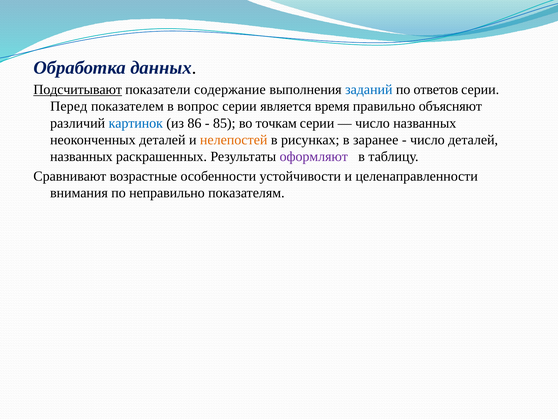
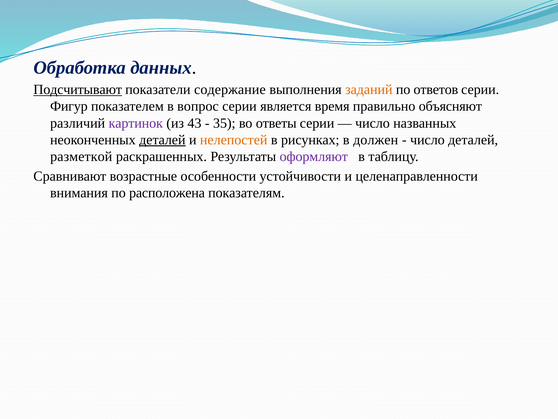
заданий colour: blue -> orange (369, 90)
Перед: Перед -> Фигур (69, 106)
картинок colour: blue -> purple (136, 123)
86: 86 -> 43 (194, 123)
85: 85 -> 35 (224, 123)
точкам: точкам -> ответы (276, 123)
деталей underline: none -> present (162, 140)
заранее: заранее -> должен (376, 140)
названных: названных -> разметкой (81, 156)
неправильно: неправильно -> расположена (167, 193)
